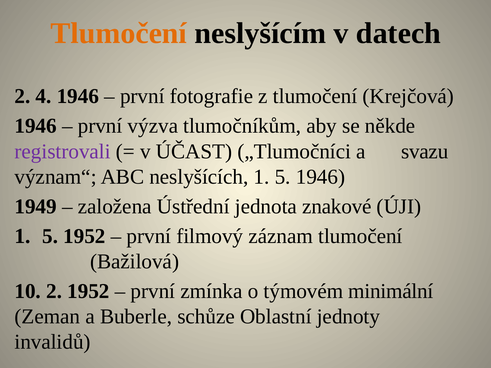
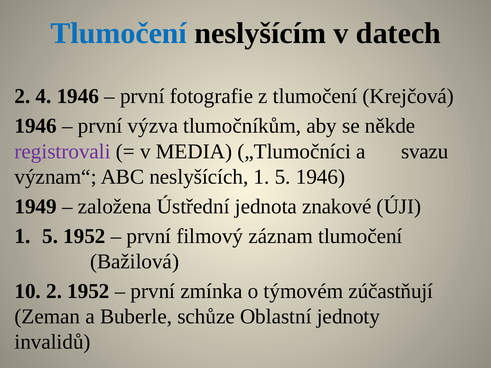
Tlumočení colour: orange -> blue (119, 33)
ÚČAST: ÚČAST -> MEDIA (194, 151)
minimální: minimální -> zúčastňují (391, 291)
